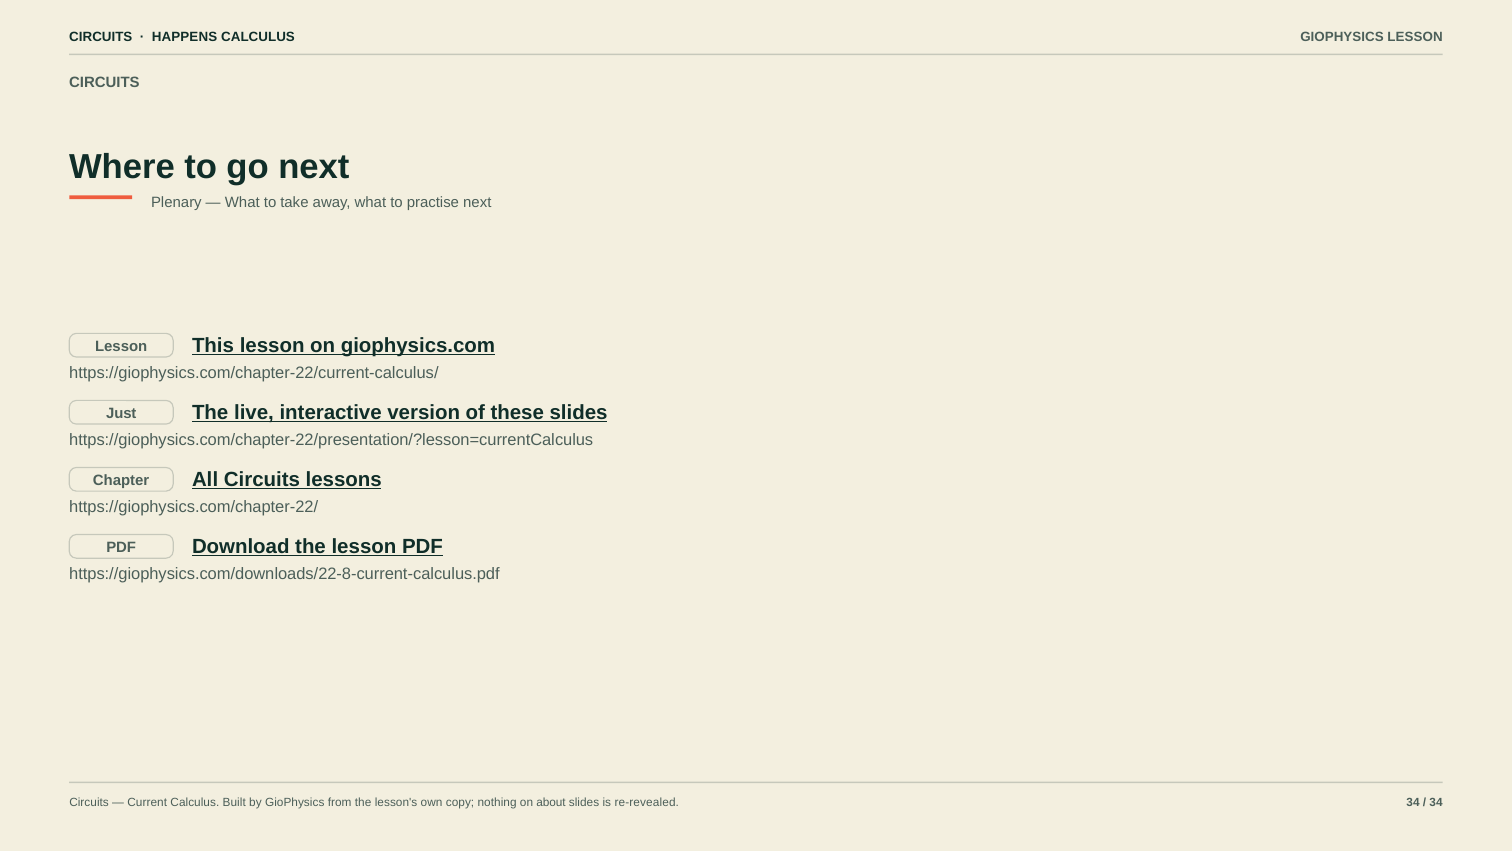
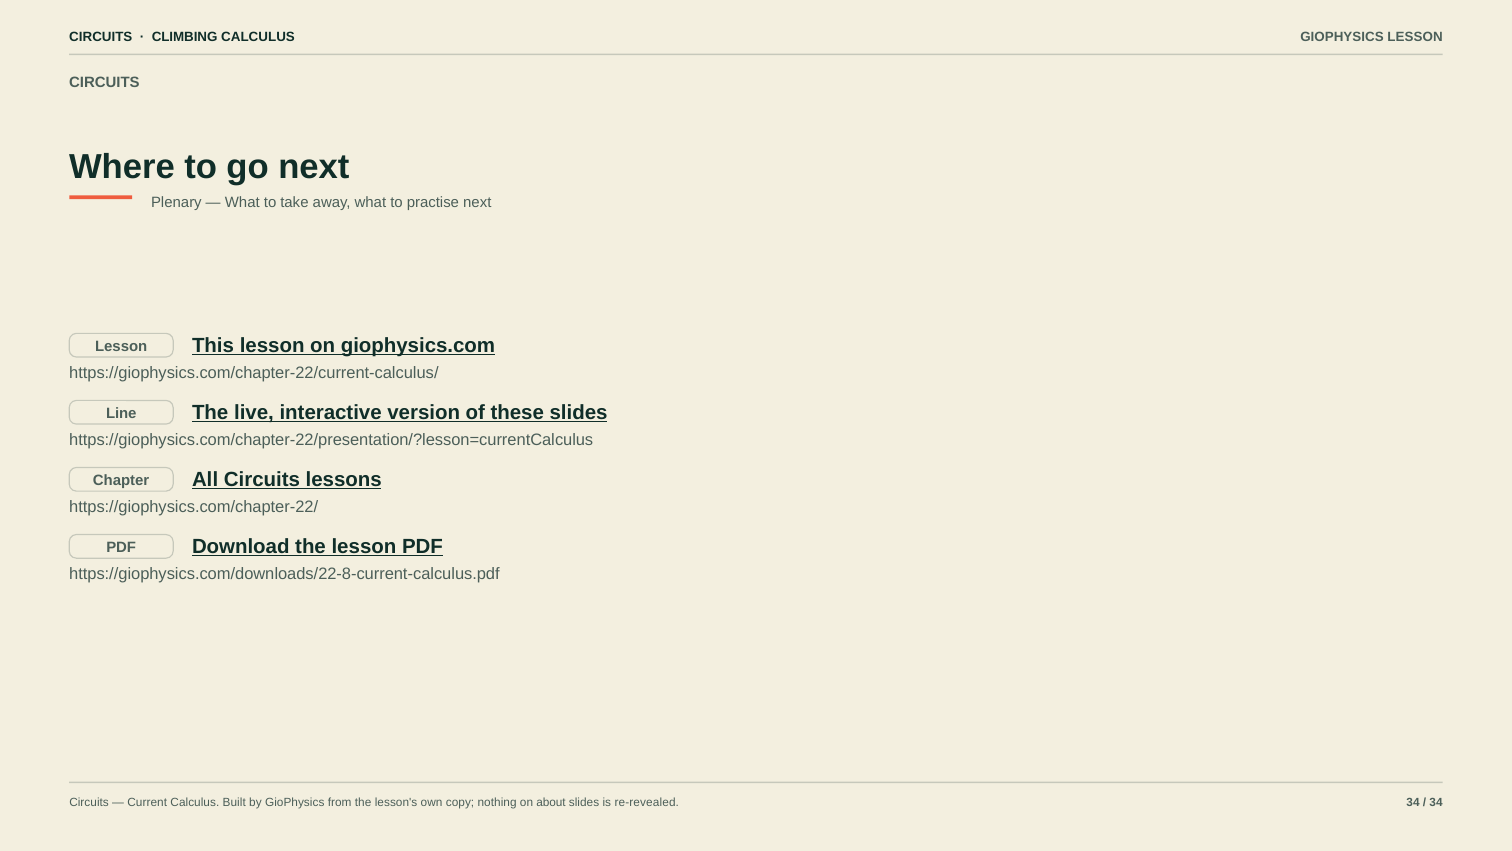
HAPPENS: HAPPENS -> CLIMBING (185, 37)
Just: Just -> Line (121, 413)
